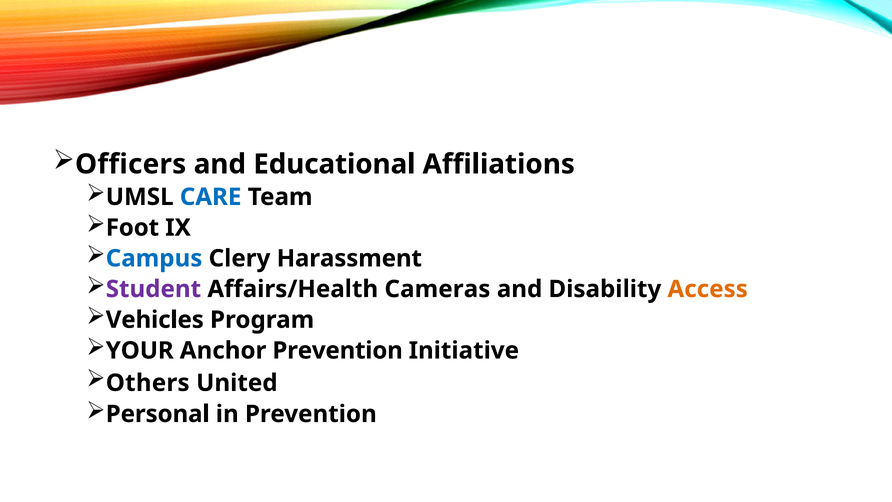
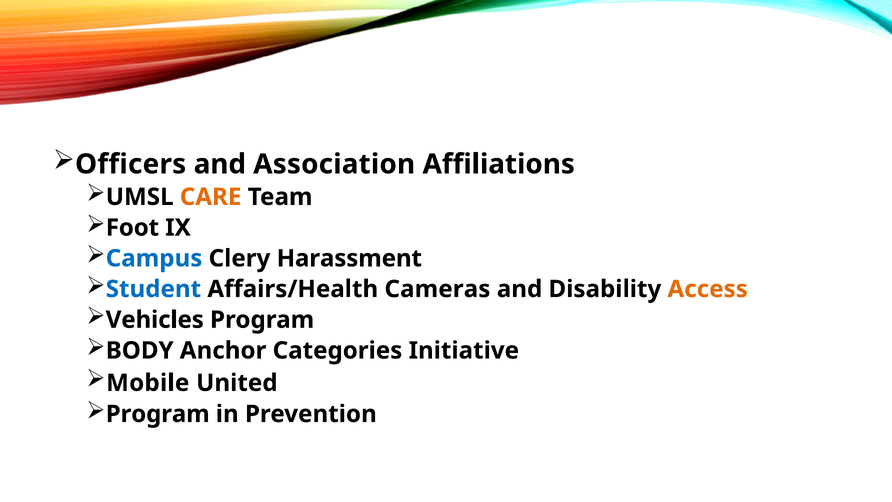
Educational: Educational -> Association (334, 164)
CARE colour: blue -> orange (211, 197)
Student colour: purple -> blue (153, 289)
YOUR: YOUR -> BODY (140, 350)
Anchor Prevention: Prevention -> Categories (337, 350)
Others: Others -> Mobile (148, 383)
Personal: Personal -> Program (158, 414)
